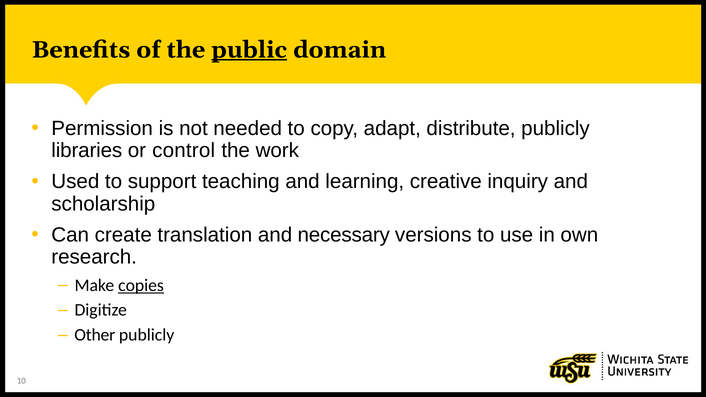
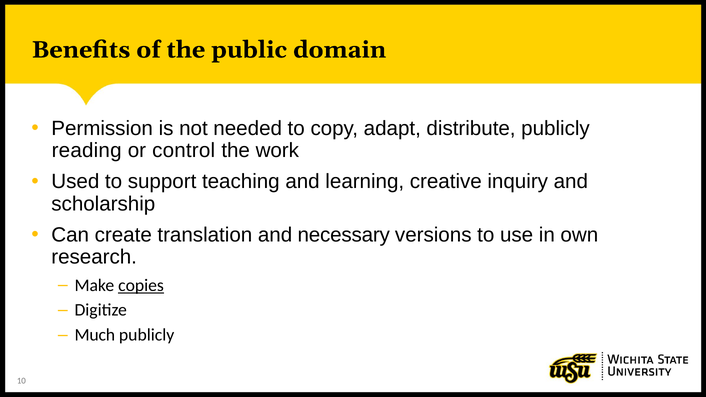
public underline: present -> none (249, 50)
libraries: libraries -> reading (87, 151)
Other: Other -> Much (95, 335)
